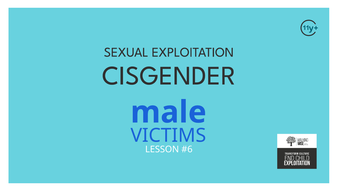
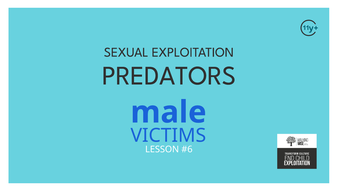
CISGENDER: CISGENDER -> PREDATORS (169, 75)
